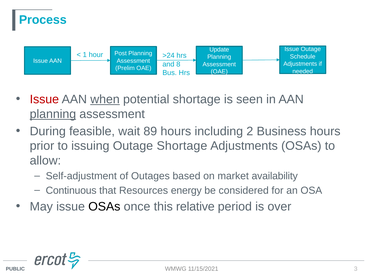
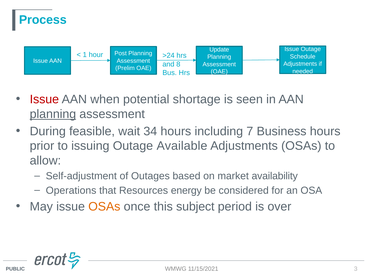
when underline: present -> none (105, 99)
89: 89 -> 34 (150, 131)
2: 2 -> 7 (250, 131)
Outage Shortage: Shortage -> Available (182, 146)
Continuous: Continuous -> Operations (71, 190)
OSAs colour: black -> orange (104, 206)
relative: relative -> subject (195, 206)
